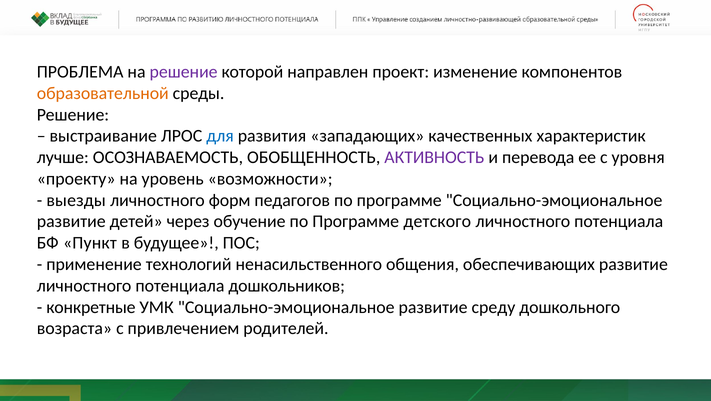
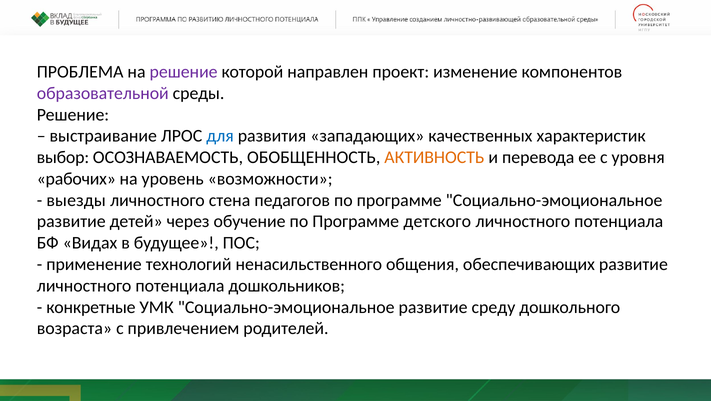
образовательной colour: orange -> purple (103, 93)
лучше: лучше -> выбор (63, 157)
АКТИВНОСТЬ colour: purple -> orange (434, 157)
проекту: проекту -> рабочих (76, 179)
форм: форм -> стена (230, 200)
Пункт: Пункт -> Видах (90, 243)
